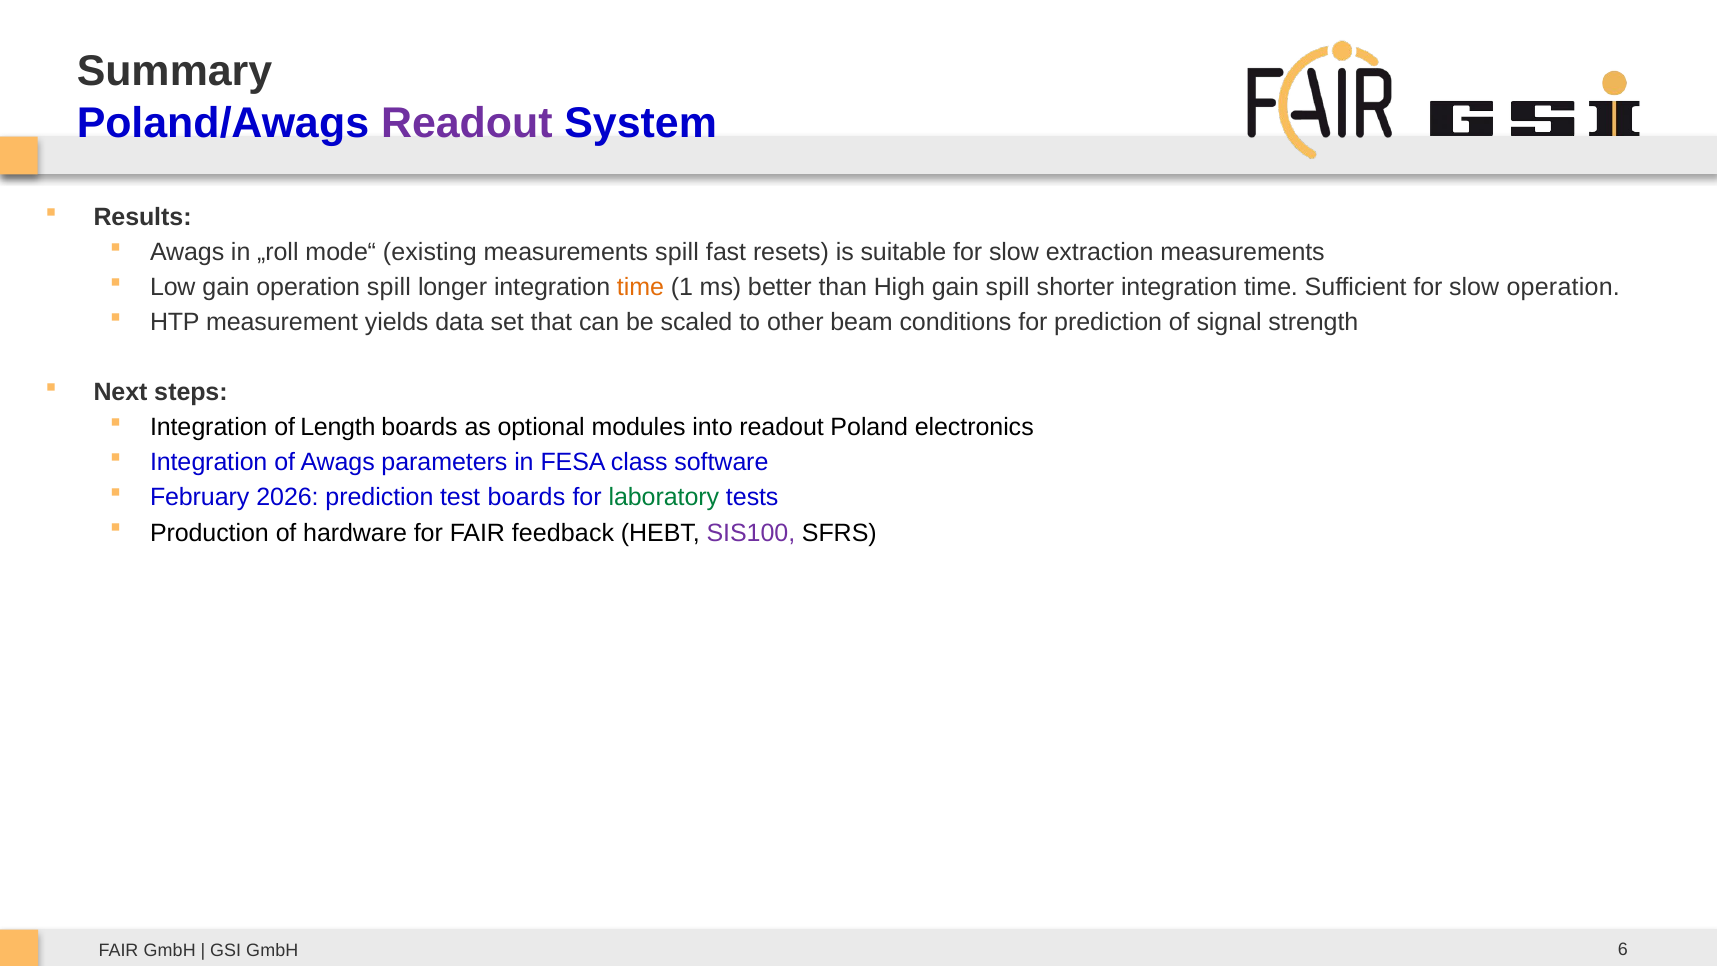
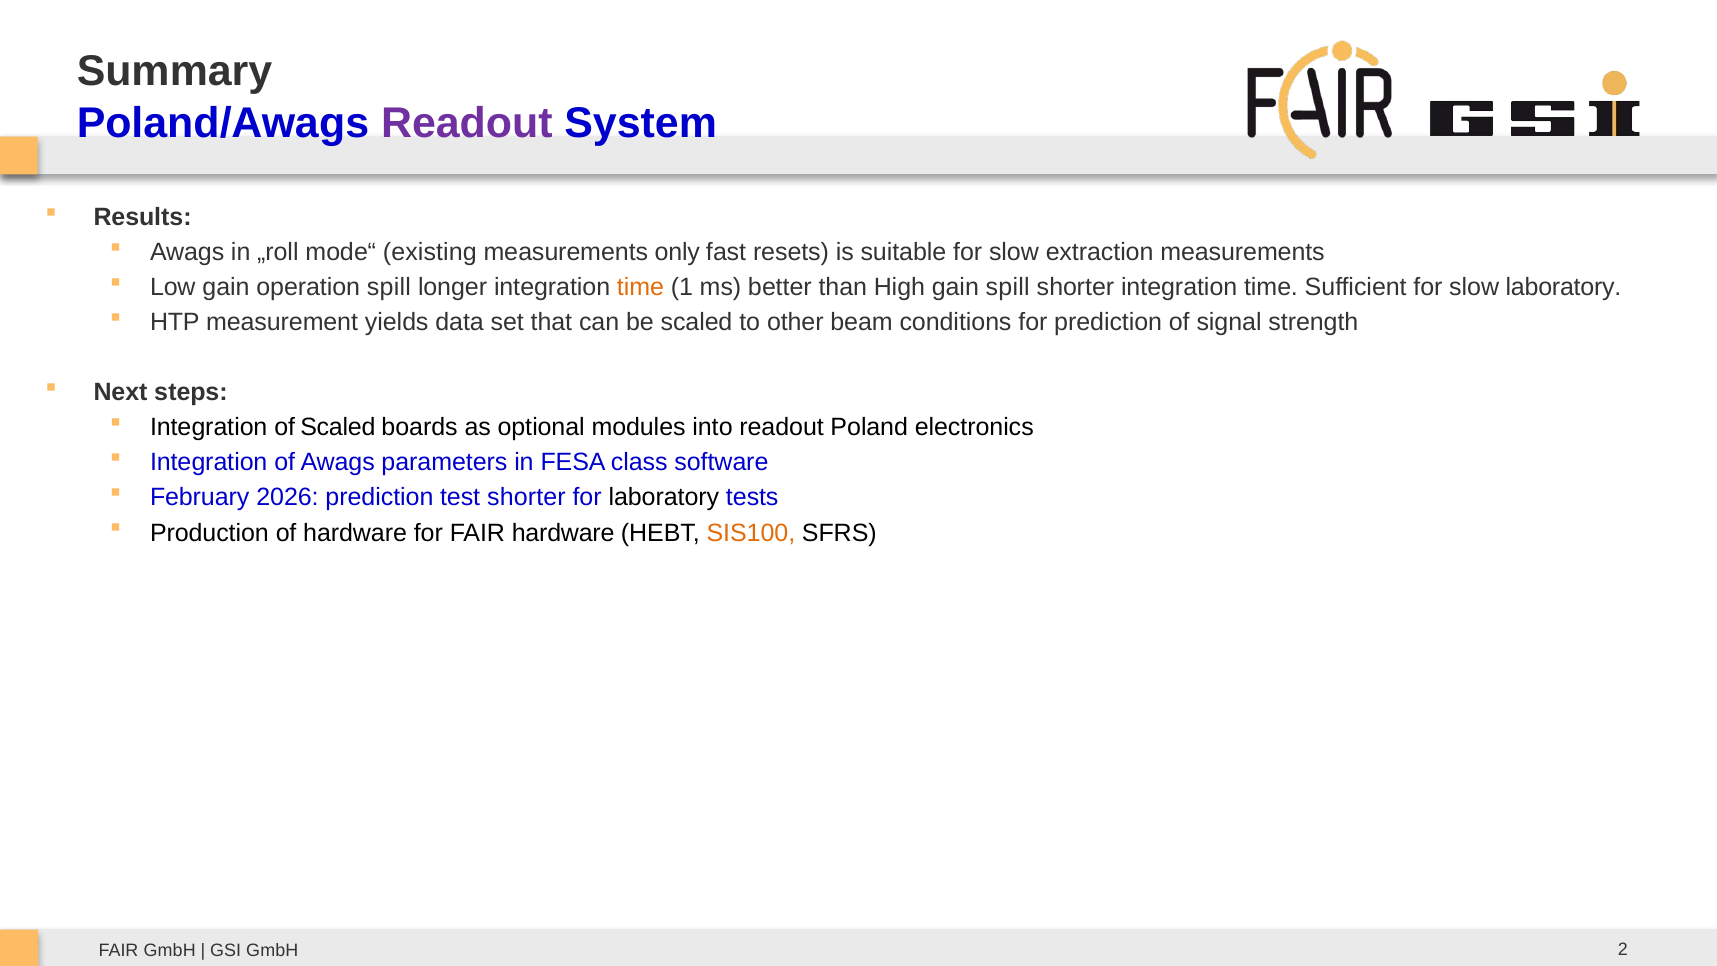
measurements spill: spill -> only (677, 253)
slow operation: operation -> laboratory (1563, 288)
of Length: Length -> Scaled (338, 428)
test boards: boards -> shorter (526, 498)
laboratory colour: green -> black (664, 498)
FAIR feedback: feedback -> hardware (563, 533)
SIS100 colour: purple -> orange (751, 533)
6: 6 -> 2 (1623, 950)
